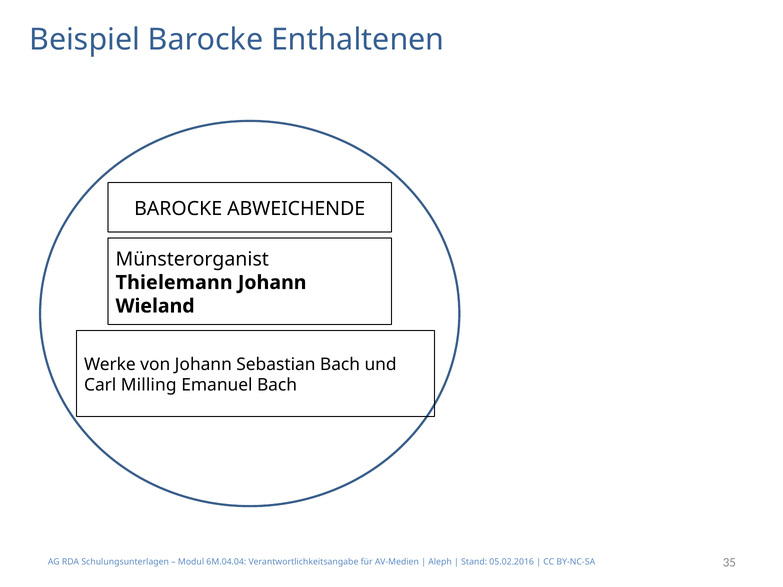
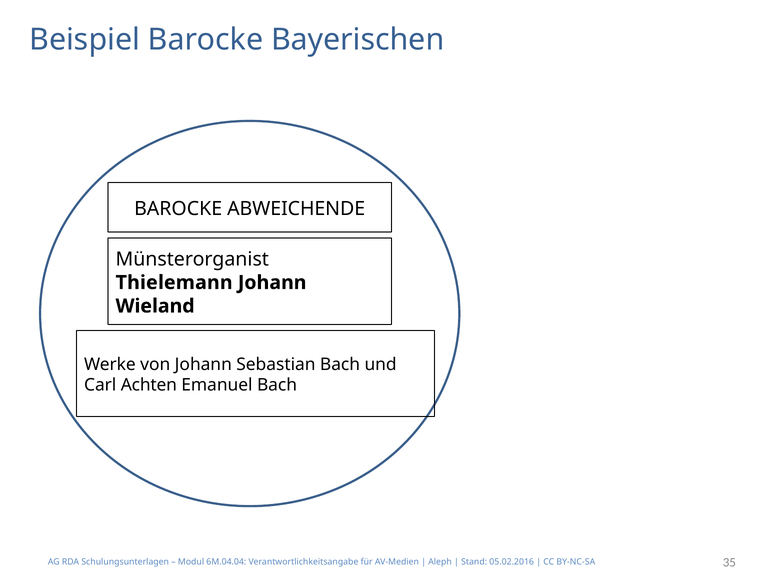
Enthaltenen: Enthaltenen -> Bayerischen (358, 40)
Milling: Milling -> Achten (149, 385)
